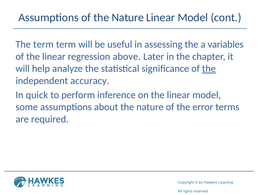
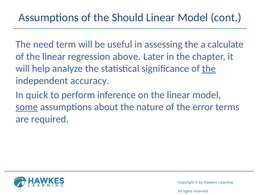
of the Nature: Nature -> Should (128, 17)
The term: term -> need (43, 44)
variables: variables -> calculate (226, 44)
some underline: none -> present (27, 107)
